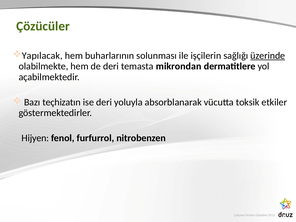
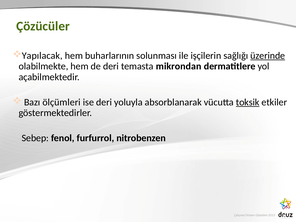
teçhizatın: teçhizatın -> ölçümleri (62, 102)
toksik underline: none -> present (248, 102)
Hijyen: Hijyen -> Sebep (35, 138)
